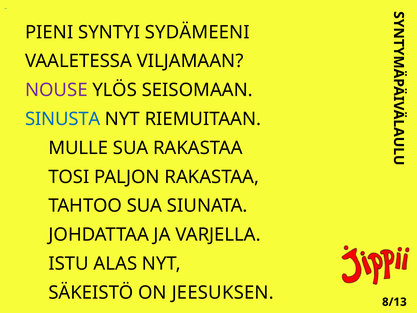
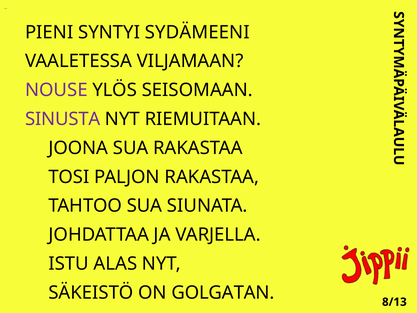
SINUSTA colour: blue -> purple (63, 119)
MULLE: MULLE -> JOONA (78, 148)
JEESUKSEN: JEESUKSEN -> GOLGATAN (223, 292)
